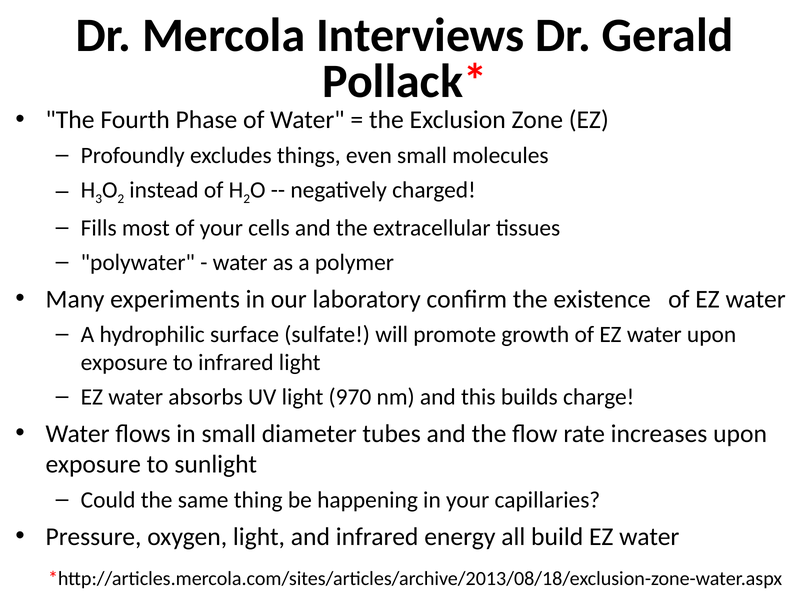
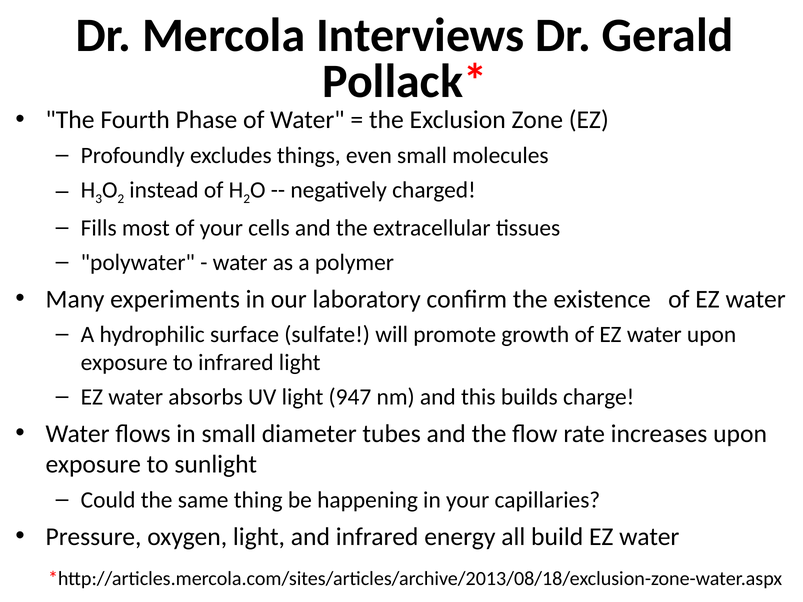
970: 970 -> 947 (350, 397)
